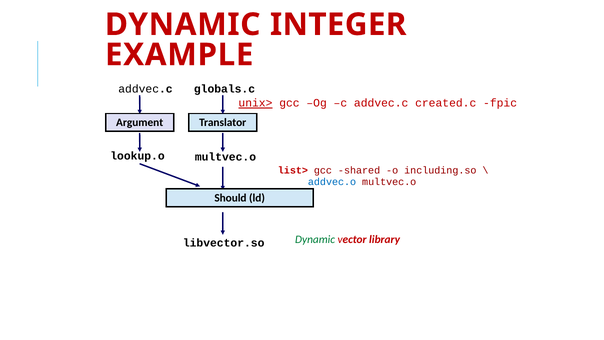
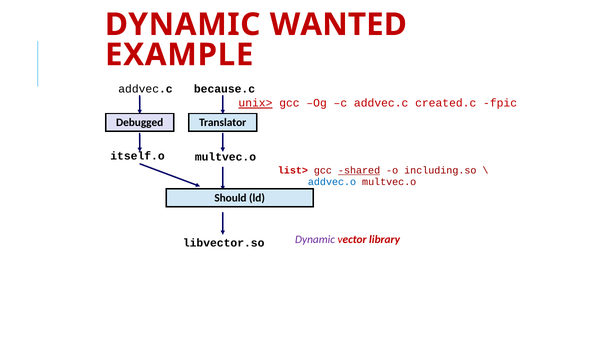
INTEGER: INTEGER -> WANTED (338, 25)
globals.c: globals.c -> because.c (224, 89)
Argument: Argument -> Debugged (140, 123)
lookup.o: lookup.o -> itself.o (138, 156)
shared underline: none -> present (359, 170)
Dynamic colour: green -> purple (315, 240)
